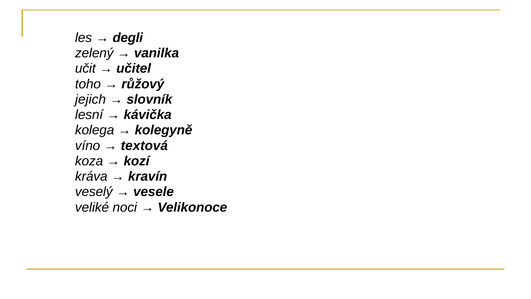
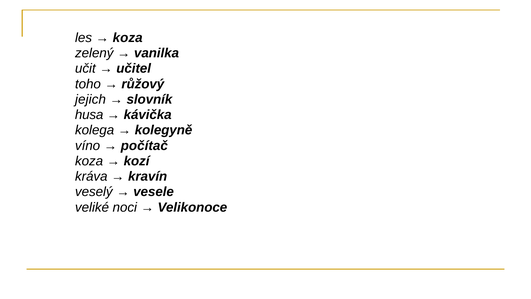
degli: degli -> koza (128, 38)
lesní: lesní -> husa (89, 115)
textová: textová -> počítač (144, 145)
